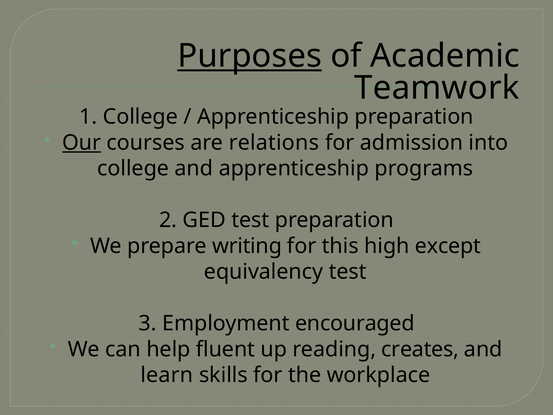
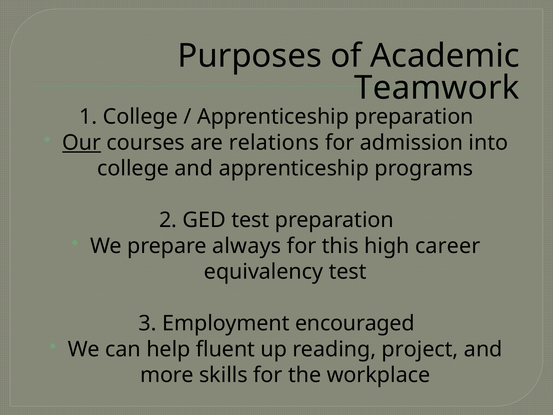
Purposes underline: present -> none (250, 56)
writing: writing -> always (247, 246)
except: except -> career (448, 246)
creates: creates -> project (420, 349)
learn: learn -> more (167, 375)
